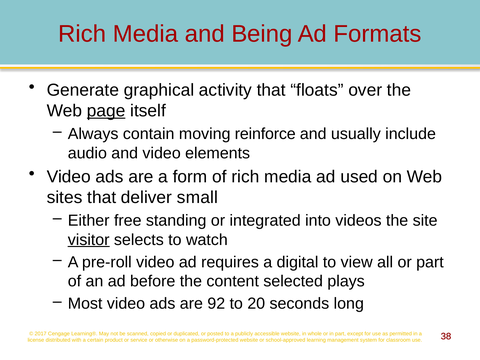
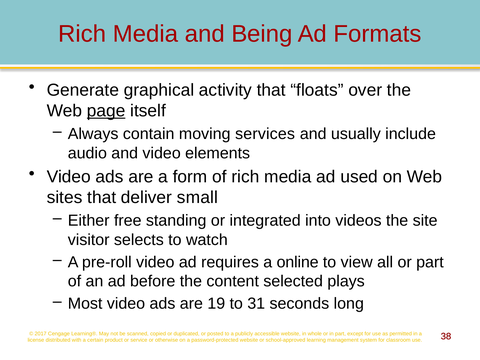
reinforce: reinforce -> services (265, 134)
visitor underline: present -> none (89, 240)
digital: digital -> online (298, 262)
92: 92 -> 19 (216, 304)
20: 20 -> 31 (256, 304)
